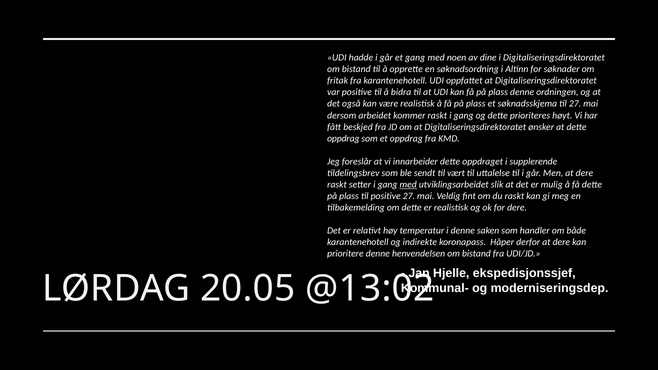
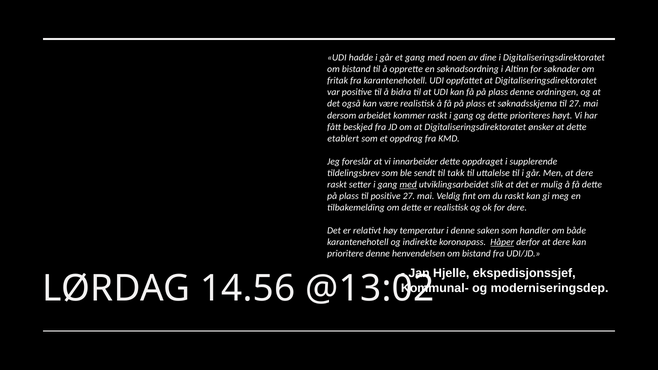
oppdrag: oppdrag -> etablert (343, 138)
vært: vært -> takk (456, 173)
Håper underline: none -> present (502, 242)
20.05: 20.05 -> 14.56 (248, 288)
